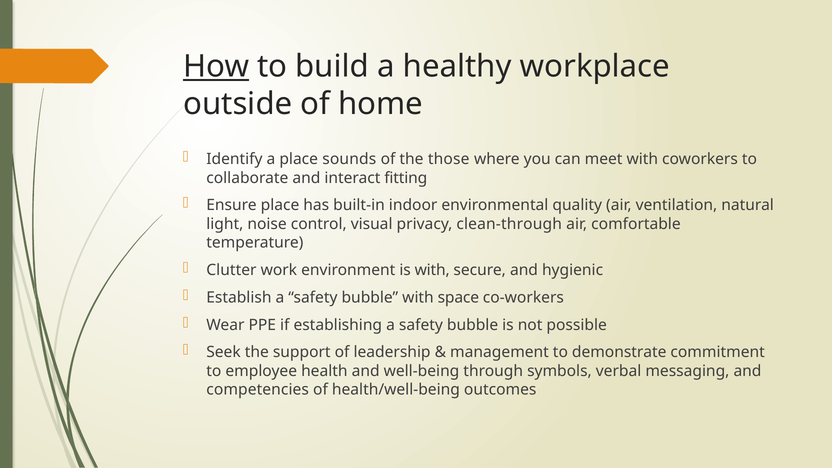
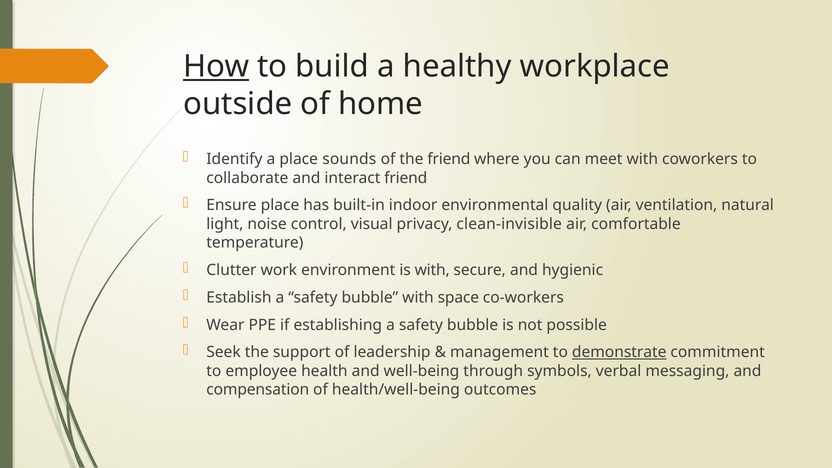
the those: those -> friend (449, 159)
interact fitting: fitting -> friend (406, 178)
clean-through: clean-through -> clean-invisible (509, 224)
demonstrate underline: none -> present (619, 352)
competencies: competencies -> compensation (258, 390)
